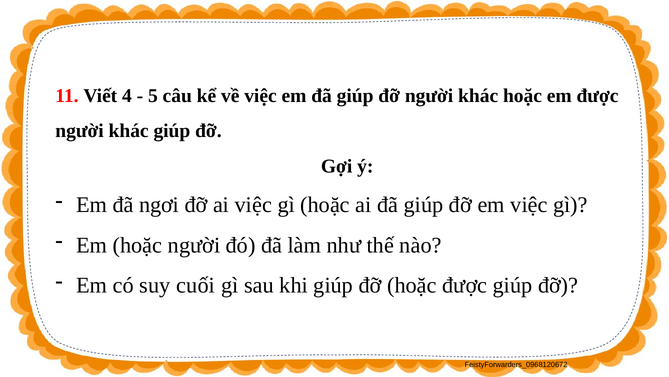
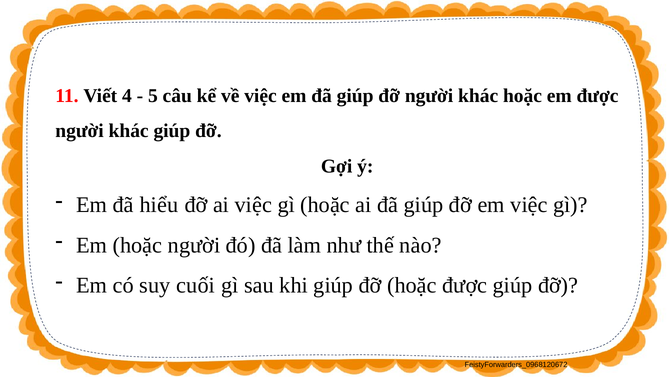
ngơi: ngơi -> hiểu (159, 205)
